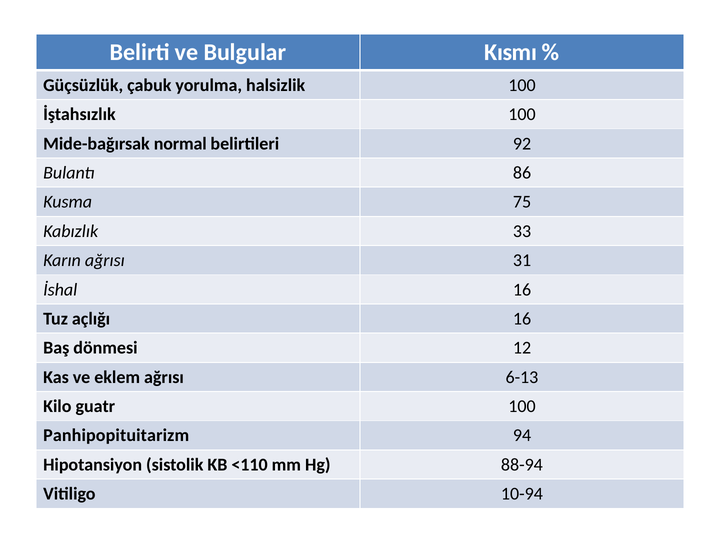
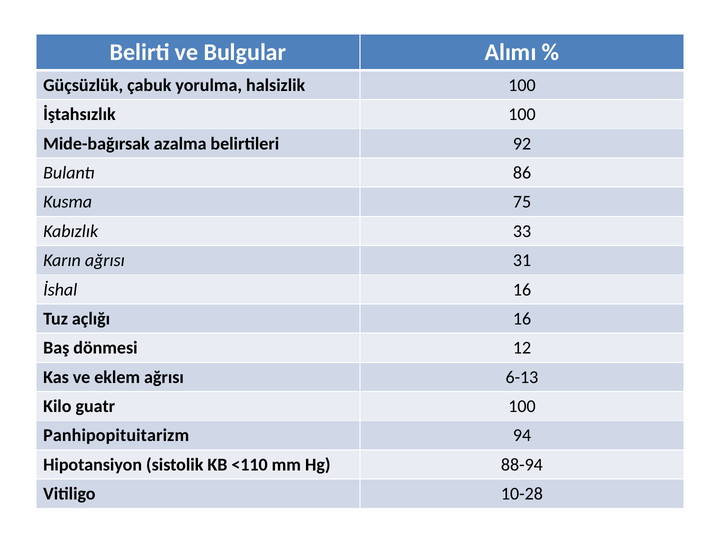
Kısmı: Kısmı -> Alımı (510, 52)
normal: normal -> azalma (180, 144)
10-94: 10-94 -> 10-28 (522, 494)
